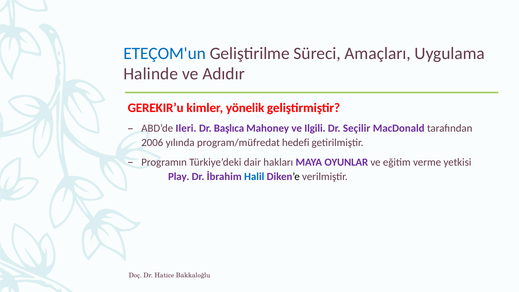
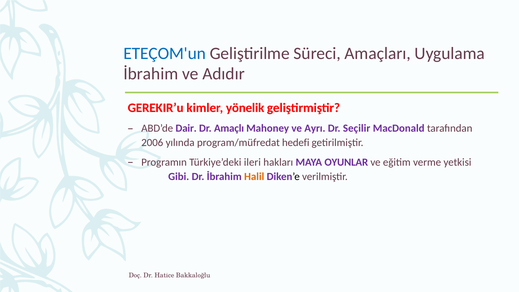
Halinde: Halinde -> İbrahim (151, 74)
Ileri: Ileri -> Dair (186, 128)
Başlıca: Başlıca -> Amaçlı (229, 128)
Ilgili: Ilgili -> Ayrı (315, 128)
dair: dair -> ileri (252, 162)
Play: Play -> Gibi (179, 177)
Halil colour: blue -> orange (254, 177)
